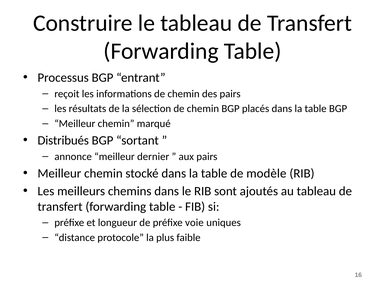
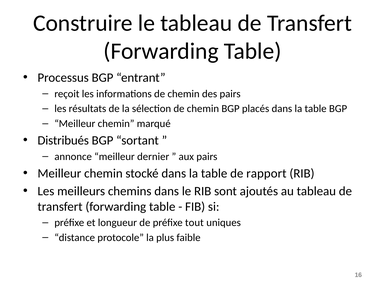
modèle: modèle -> rapport (266, 174)
voie: voie -> tout (194, 223)
